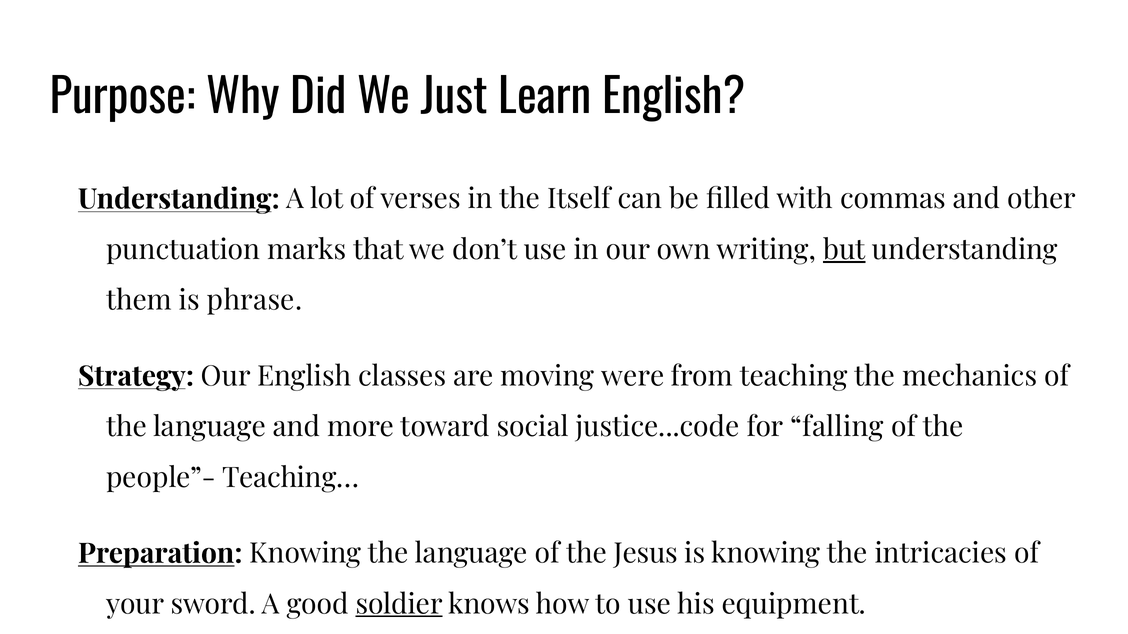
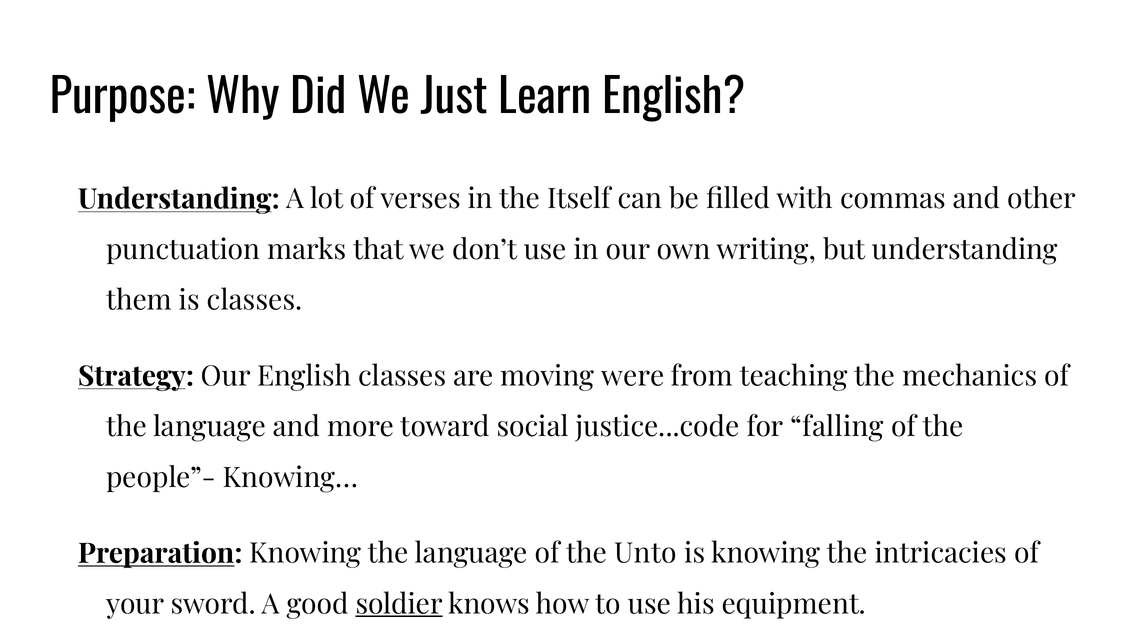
but underline: present -> none (844, 250)
is phrase: phrase -> classes (255, 301)
Teaching…: Teaching… -> Knowing… (290, 478)
Jesus: Jesus -> Unto (646, 554)
